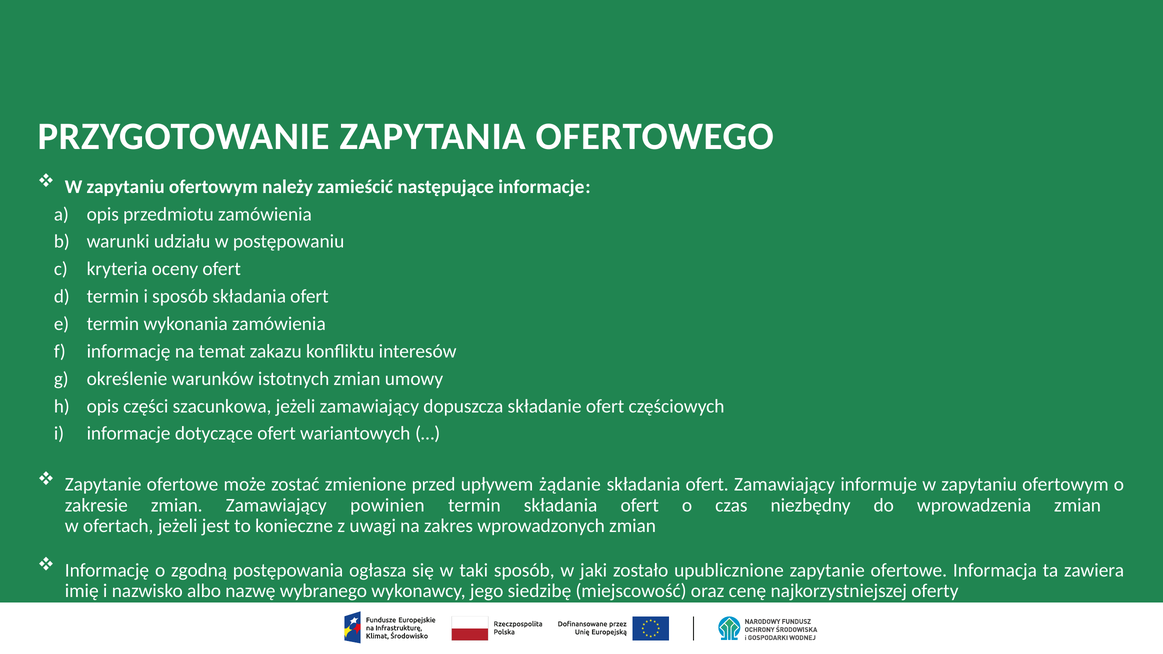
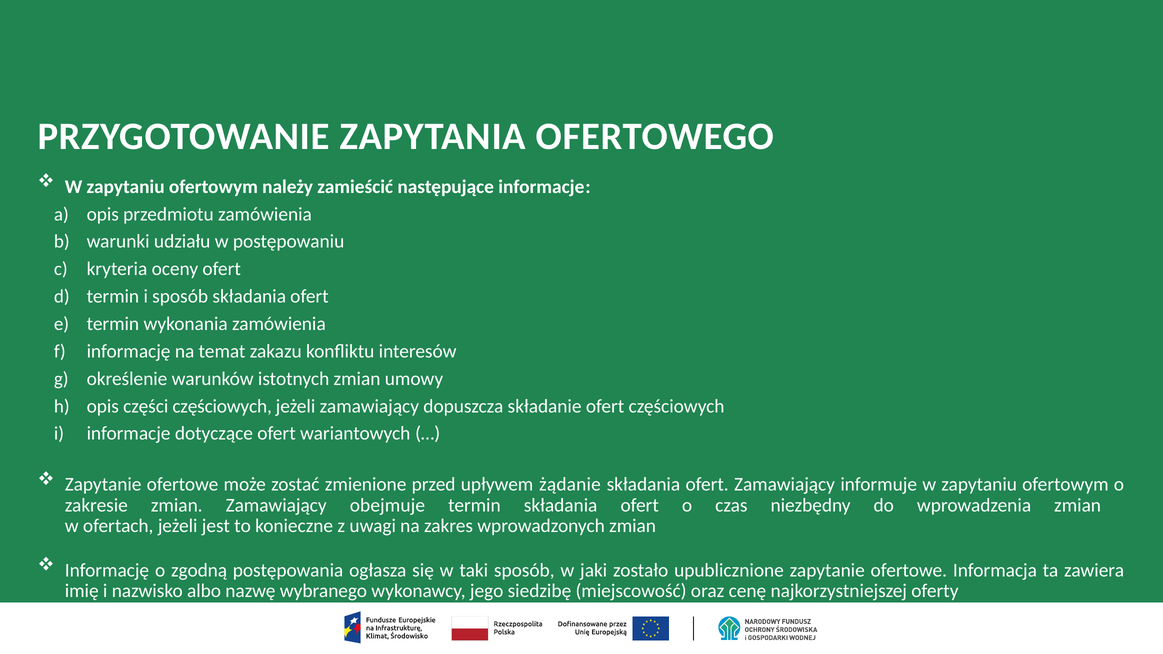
części szacunkowa: szacunkowa -> częściowych (222, 406)
powinien: powinien -> obejmuje (387, 505)
